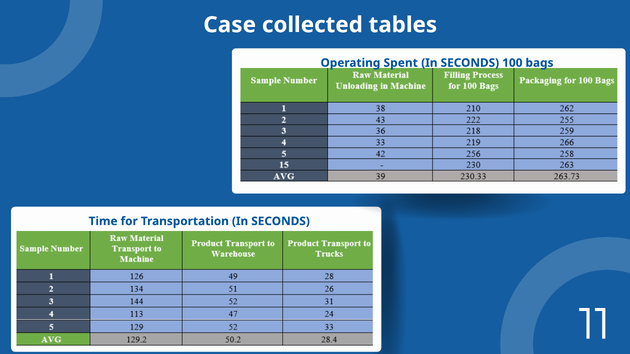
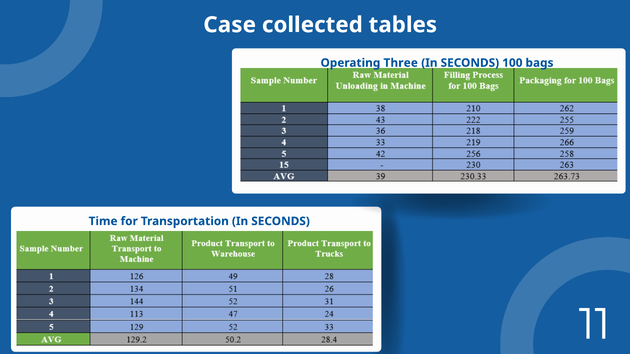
Spent: Spent -> Three (401, 63)
